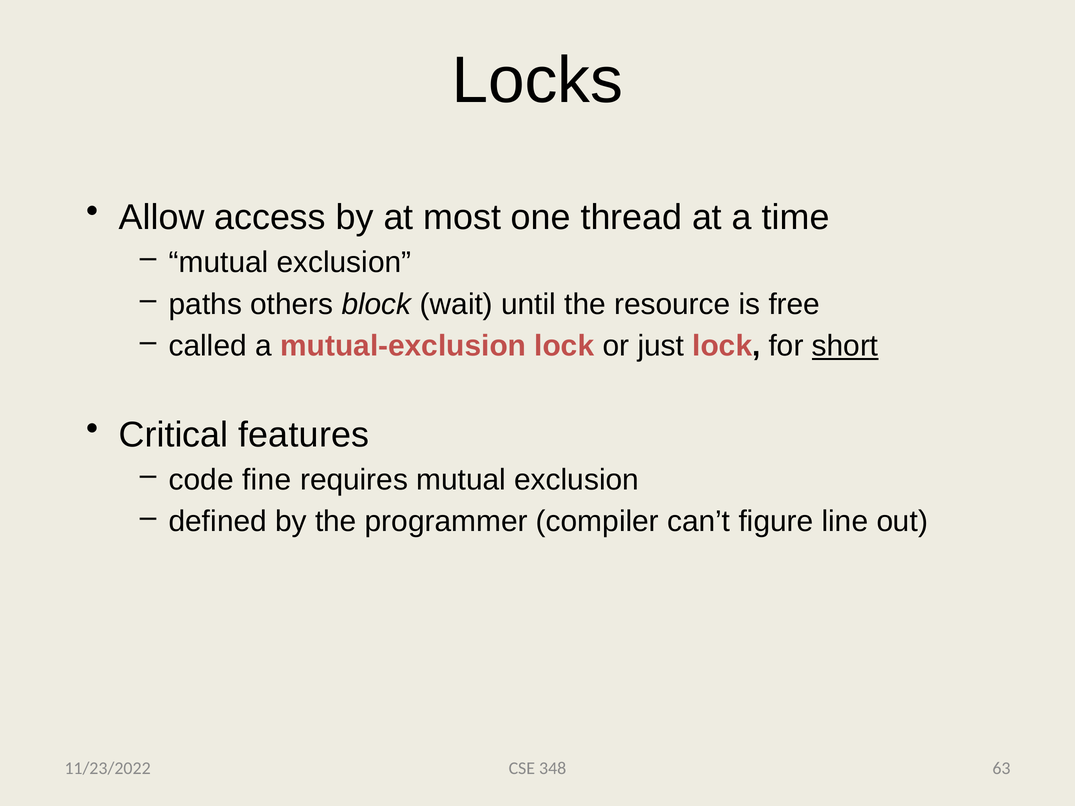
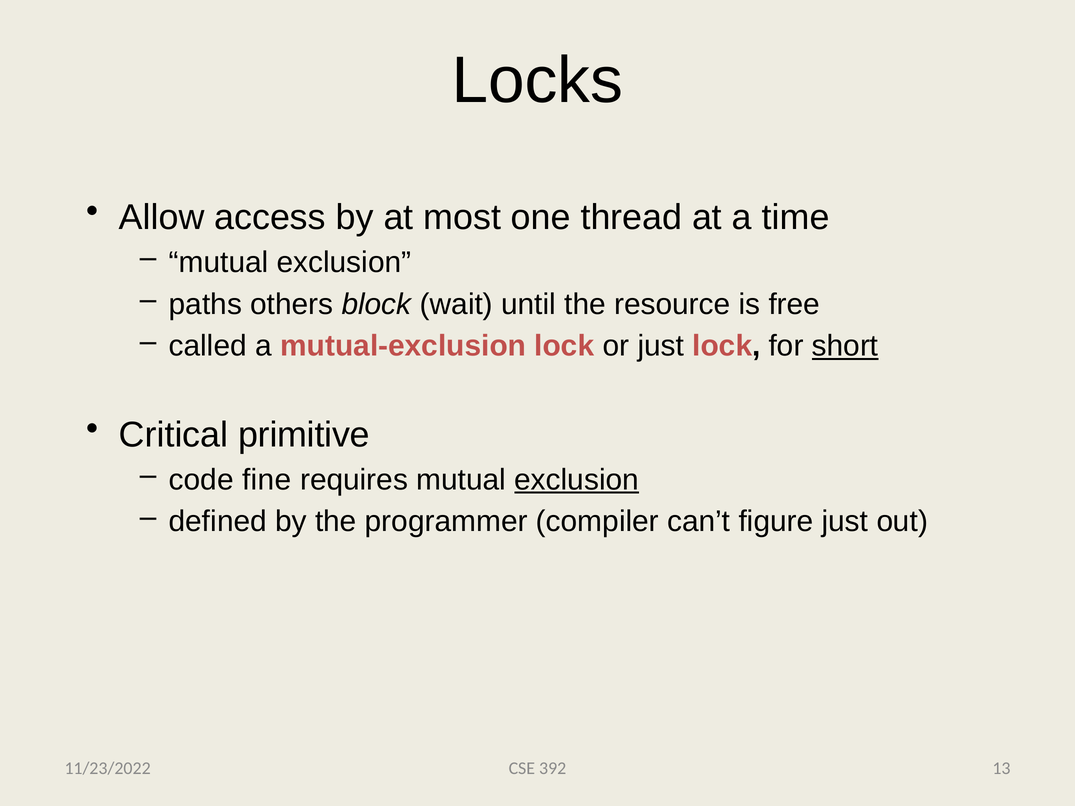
features: features -> primitive (304, 435)
exclusion underline: none -> present (577, 480)
figure line: line -> just (845, 522)
348: 348 -> 392 (553, 769)
63: 63 -> 13 (1001, 769)
